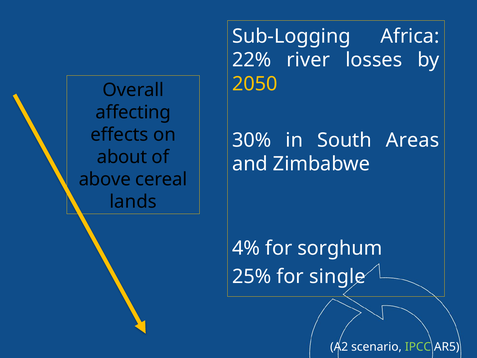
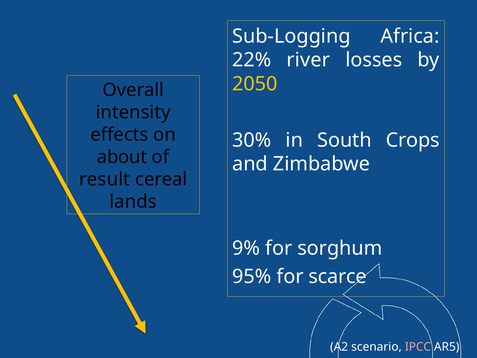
affecting: affecting -> intensity (133, 112)
Areas: Areas -> Crops (413, 140)
above: above -> result (105, 179)
4%: 4% -> 9% (246, 248)
25%: 25% -> 95% (252, 276)
single: single -> scarce (338, 276)
IPCC colour: light green -> pink (418, 347)
